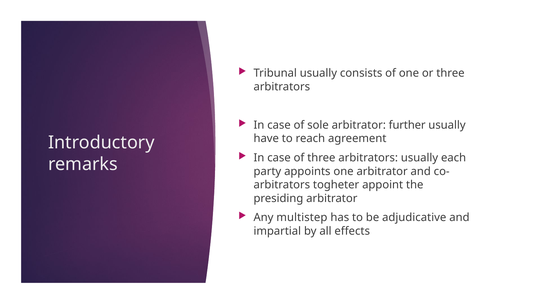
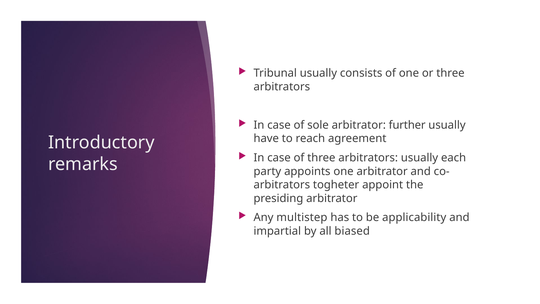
adjudicative: adjudicative -> applicability (414, 217)
effects: effects -> biased (352, 231)
